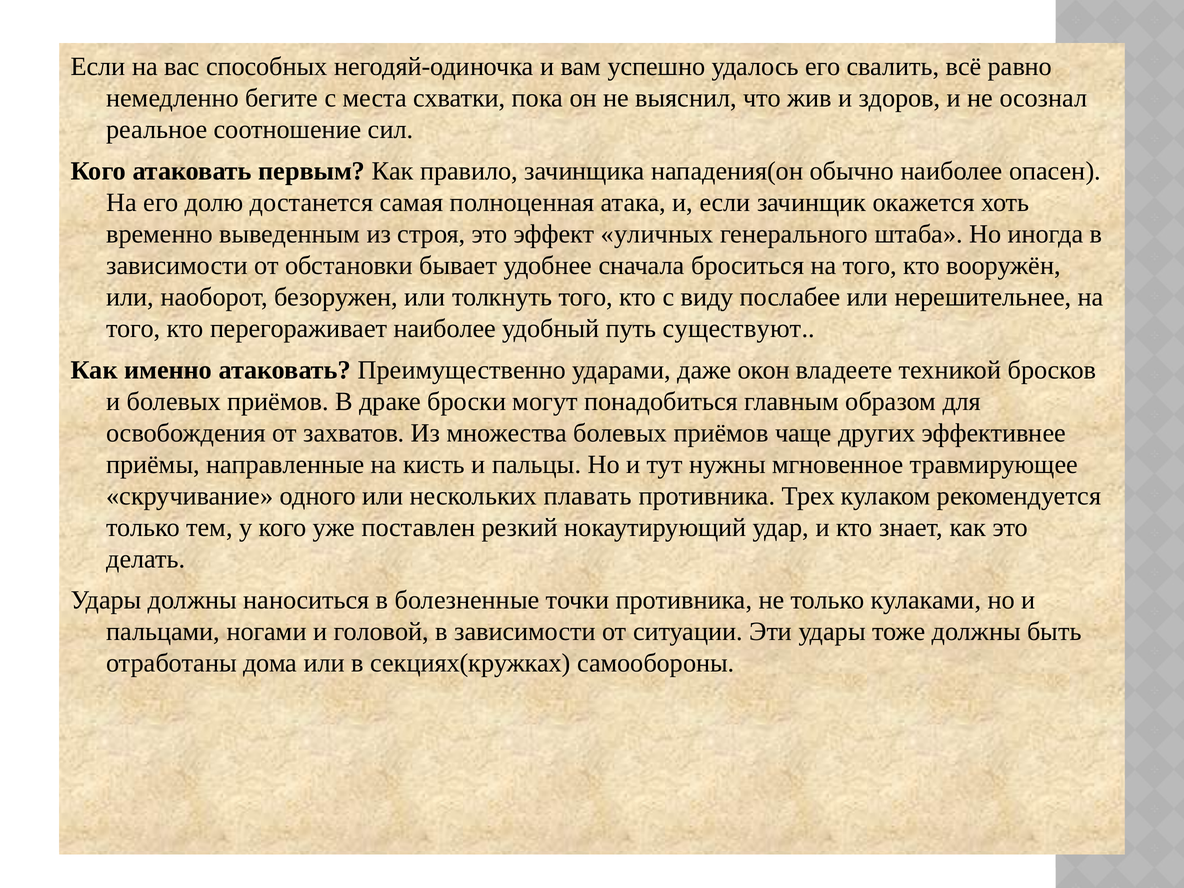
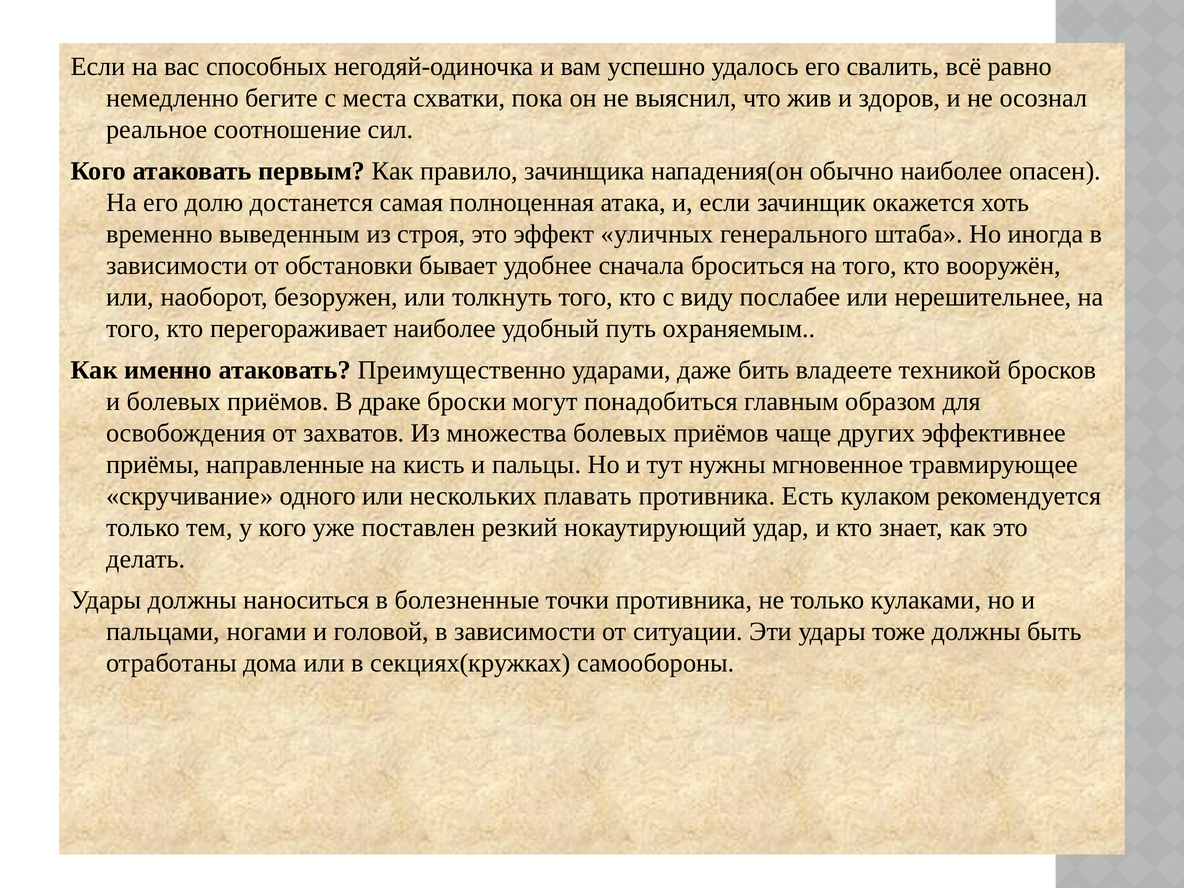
существуют: существуют -> охраняемым (739, 328)
окон: окон -> бить (764, 370)
Трех: Трех -> Есть (808, 496)
